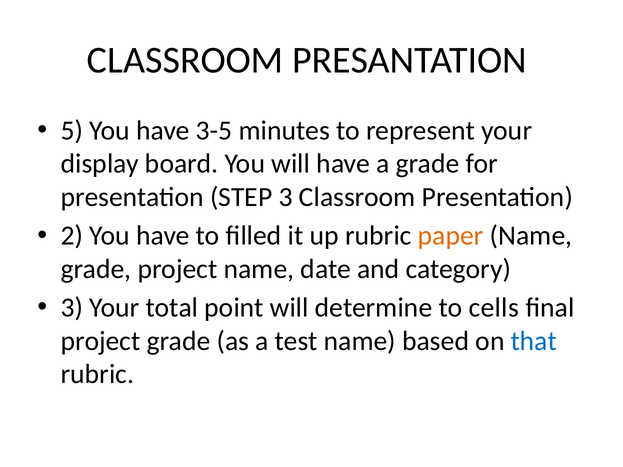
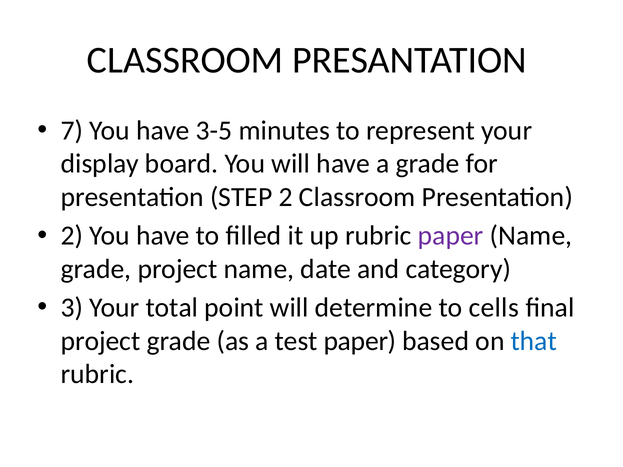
5: 5 -> 7 (72, 131)
STEP 3: 3 -> 2 (286, 197)
paper colour: orange -> purple (451, 236)
test name: name -> paper (360, 341)
